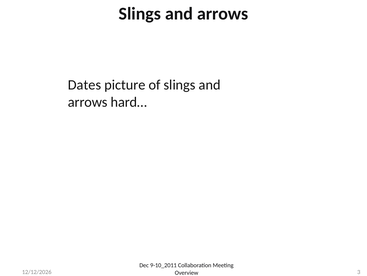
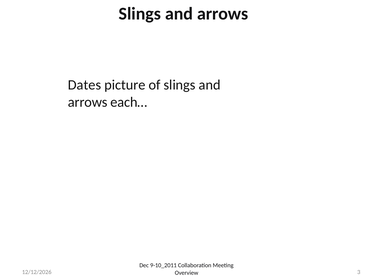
hard…: hard… -> each… (129, 102)
